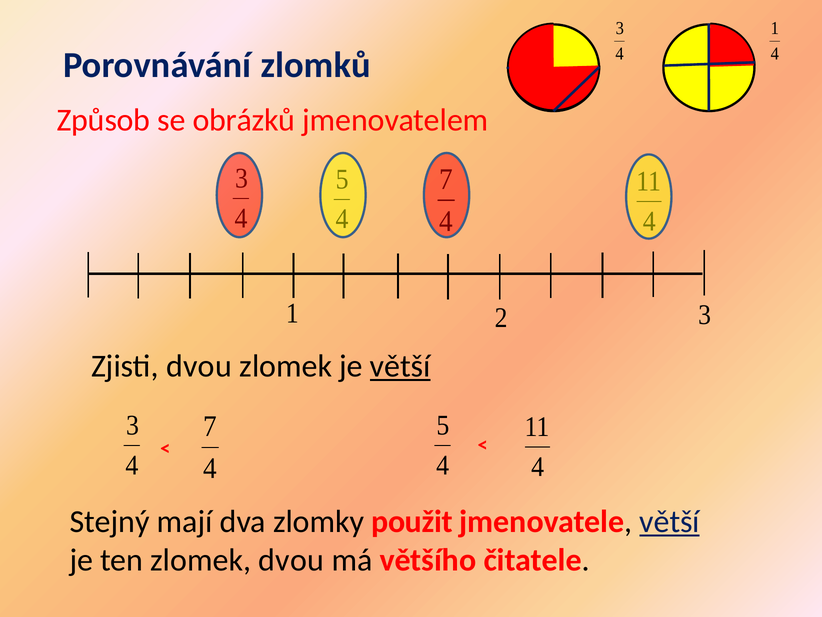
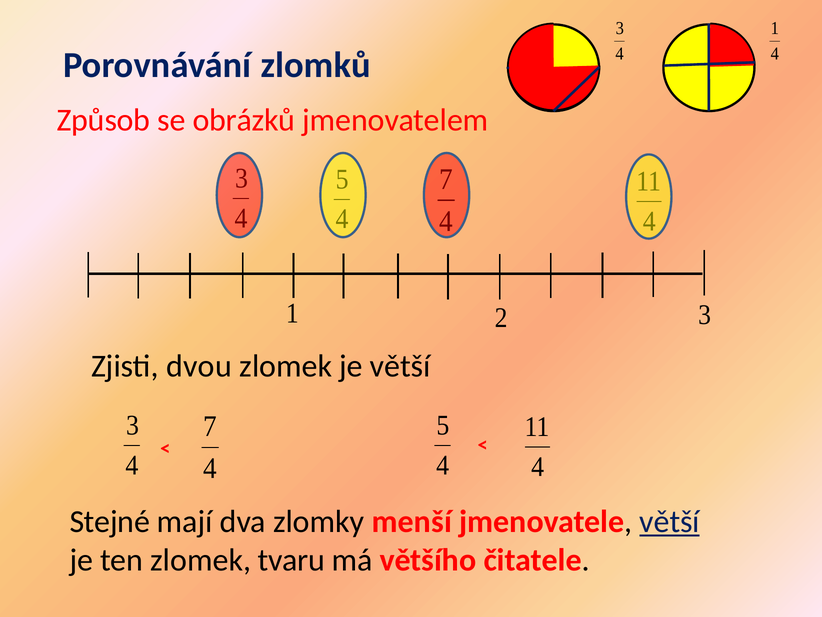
větší underline: present -> none (400, 366)
Stejný: Stejný -> Stejné (110, 521)
použit: použit -> menší (412, 521)
zlomek dvou: dvou -> tvaru (291, 560)
